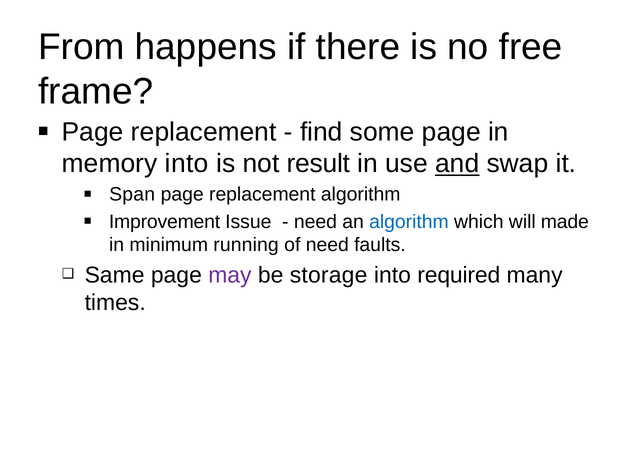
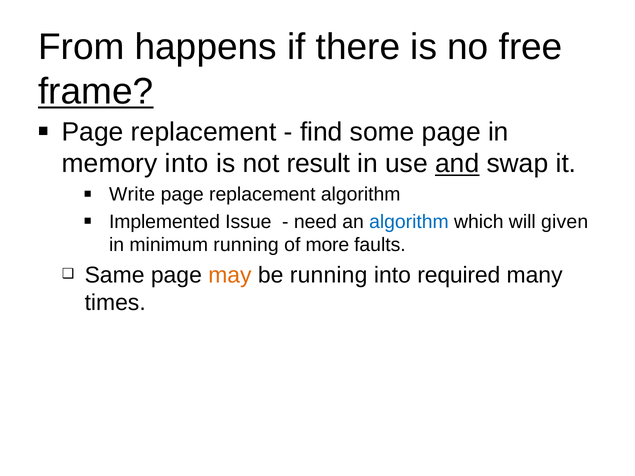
frame underline: none -> present (96, 92)
Span: Span -> Write (132, 195)
Improvement: Improvement -> Implemented (165, 222)
made: made -> given (565, 222)
of need: need -> more (327, 245)
may colour: purple -> orange (230, 275)
be storage: storage -> running (329, 275)
